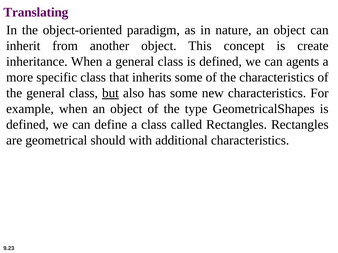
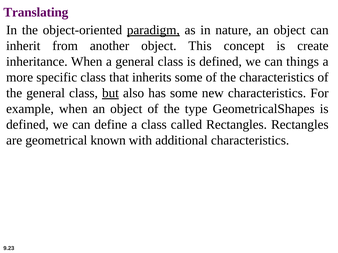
paradigm underline: none -> present (153, 30)
agents: agents -> things (303, 62)
should: should -> known (108, 141)
